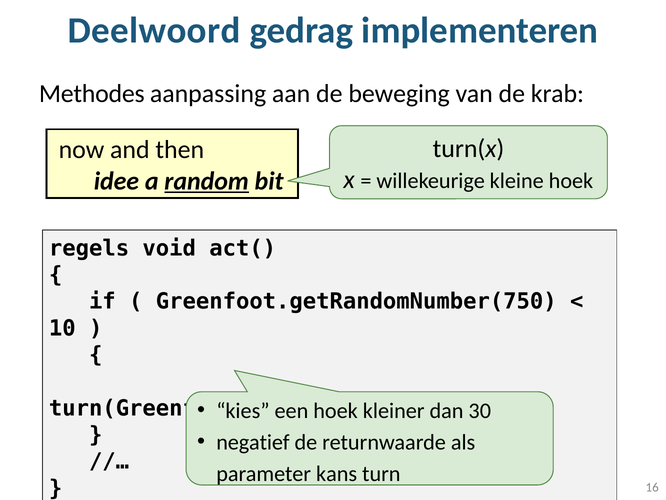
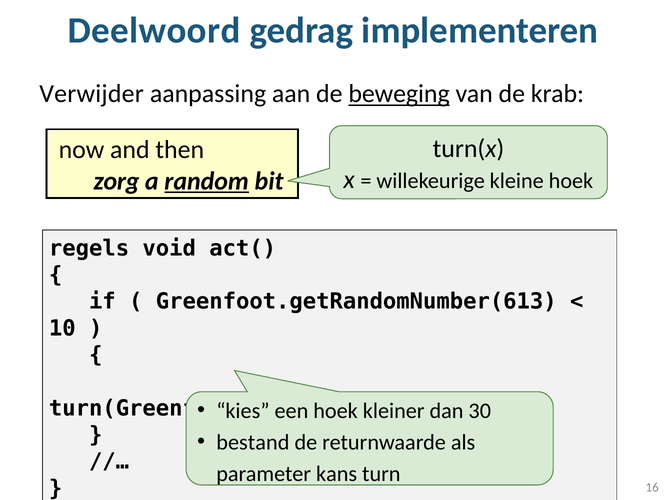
Methodes: Methodes -> Verwijder (92, 94)
beweging underline: none -> present (399, 94)
idee: idee -> zorg (117, 181)
Greenfoot.getRandomNumber(750: Greenfoot.getRandomNumber(750 -> Greenfoot.getRandomNumber(613 (356, 301)
negatief: negatief -> bestand (253, 442)
